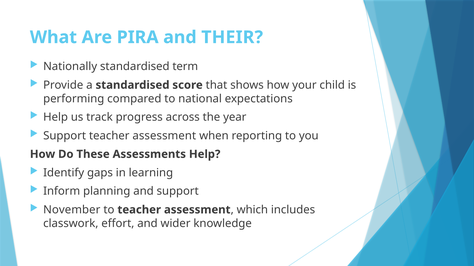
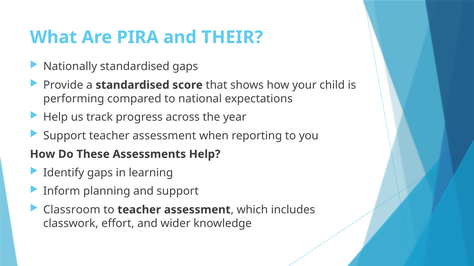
standardised term: term -> gaps (185, 67)
November: November -> Classroom (72, 210)
